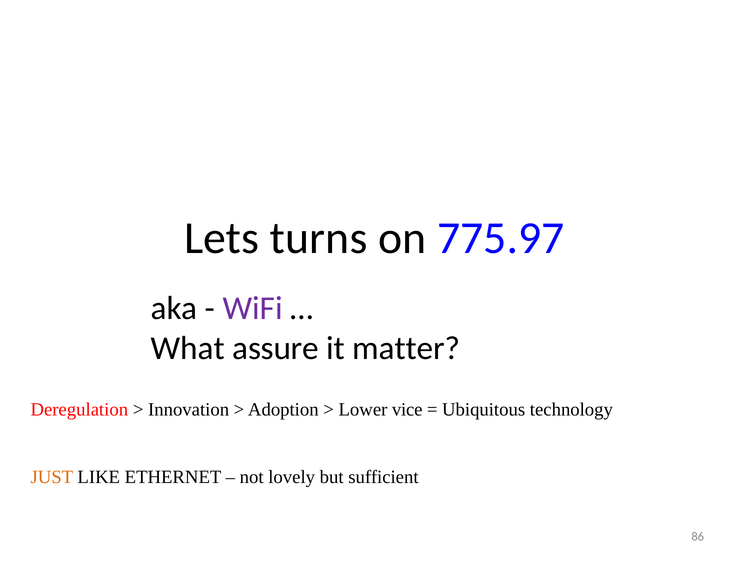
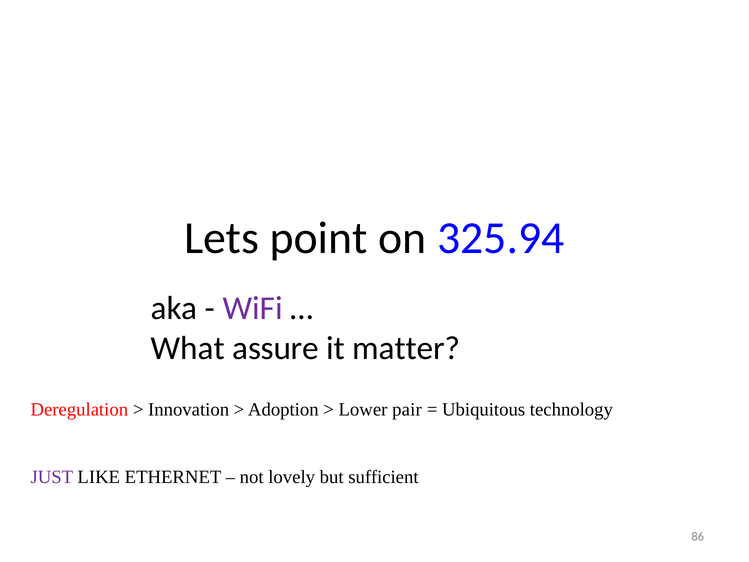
turns: turns -> point (319, 238)
775.97: 775.97 -> 325.94 (501, 238)
vice: vice -> pair (407, 409)
JUST colour: orange -> purple (52, 477)
